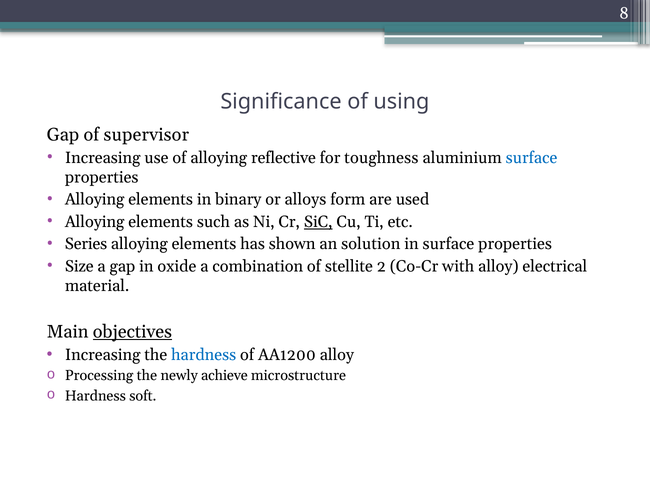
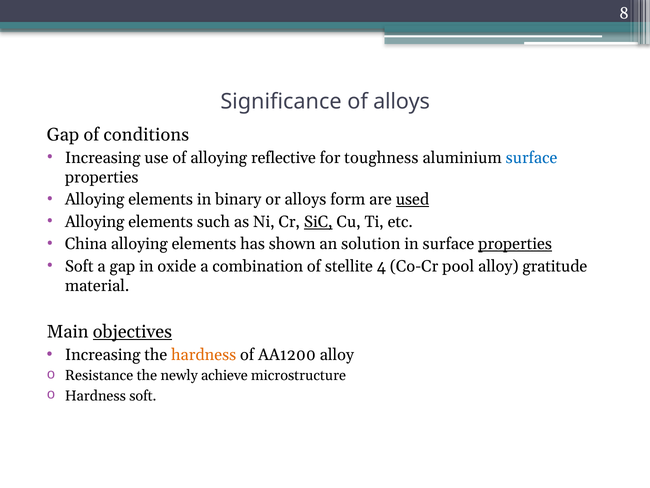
of using: using -> alloys (402, 102)
supervisor: supervisor -> conditions (146, 135)
used underline: none -> present (413, 199)
Series: Series -> China (86, 244)
properties underline: none -> present (515, 244)
Size: Size -> Soft (79, 266)
2: 2 -> 4 (381, 266)
with: with -> pool (458, 266)
electrical: electrical -> gratitude (555, 266)
hardness colour: blue -> orange (204, 354)
Processing: Processing -> Resistance (99, 375)
